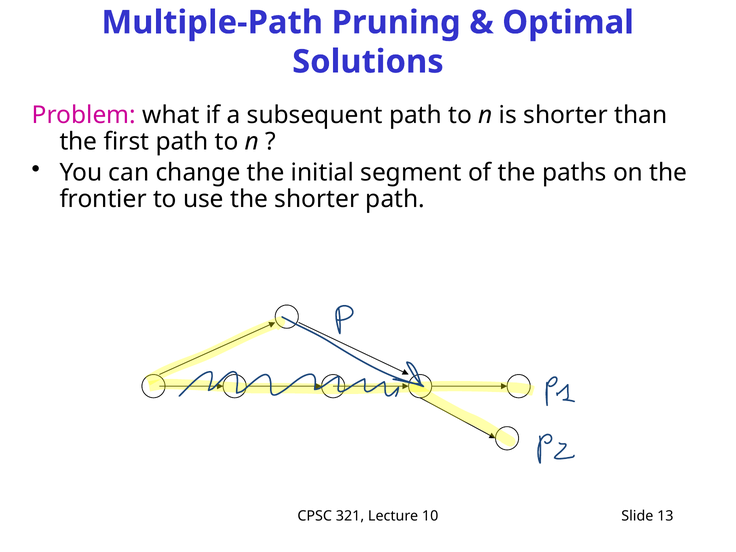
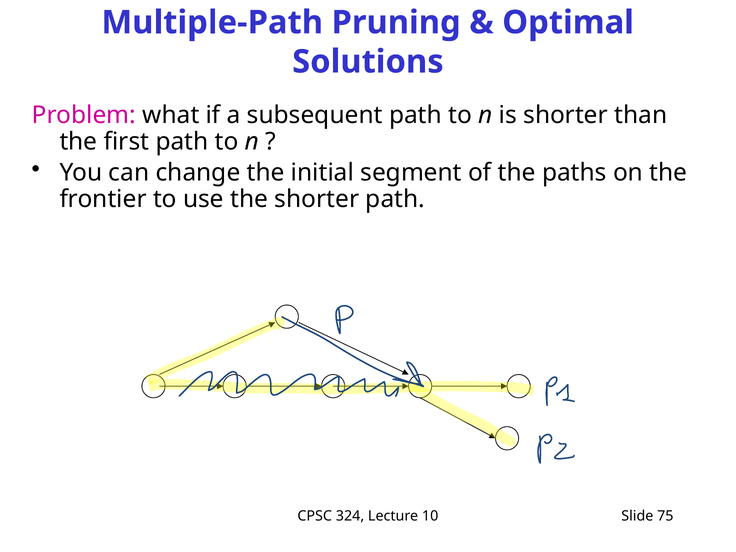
321: 321 -> 324 (350, 516)
13: 13 -> 75 (665, 516)
